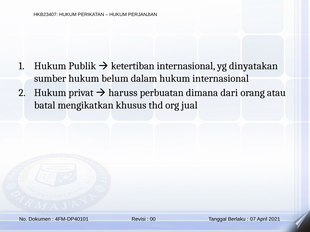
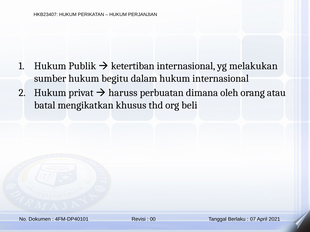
dinyatakan: dinyatakan -> melakukan (253, 66)
belum: belum -> begitu (115, 79)
dari: dari -> oleh (229, 93)
jual: jual -> beli (189, 105)
